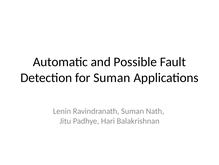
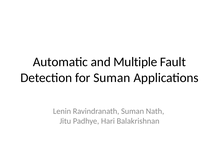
Possible: Possible -> Multiple (135, 62)
